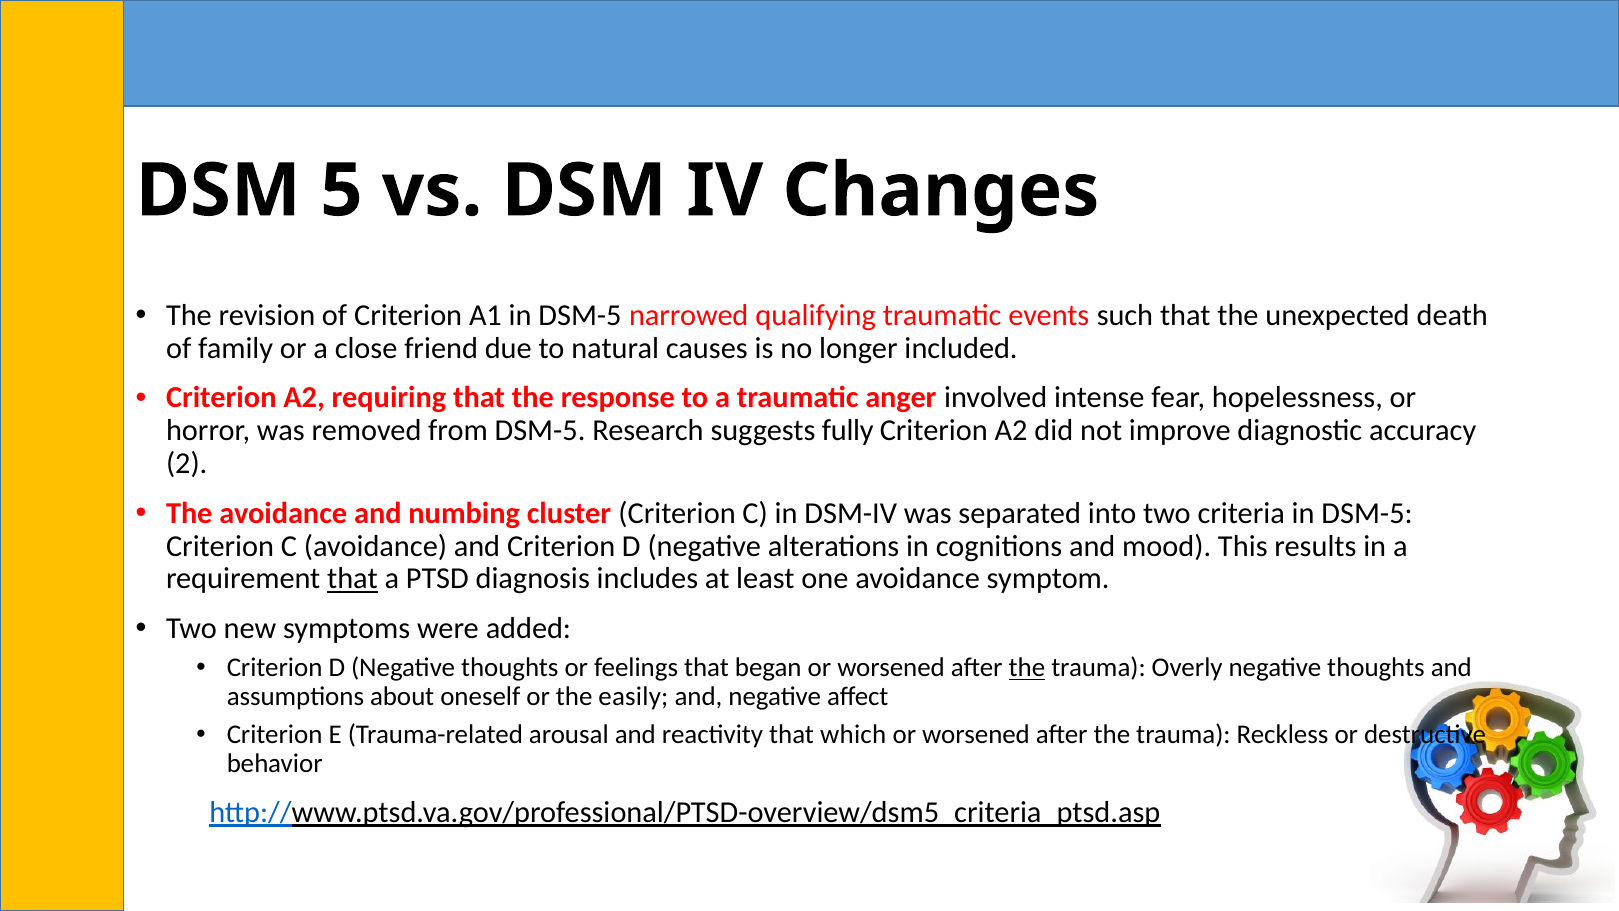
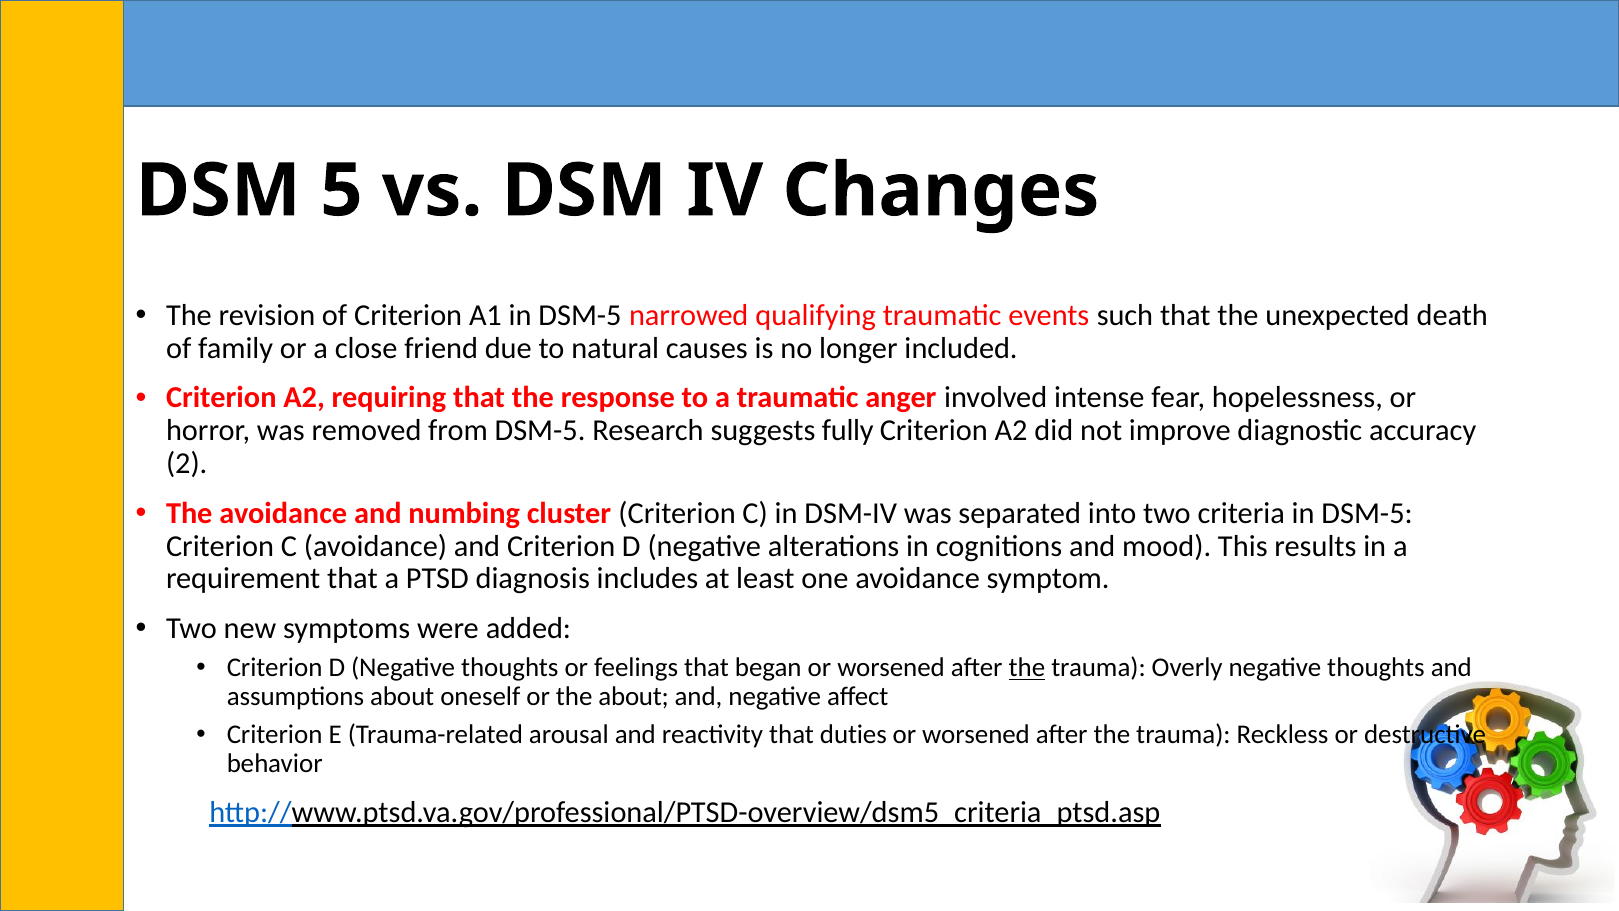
that underline: present -> none (353, 579)
the easily: easily -> about (634, 697)
which: which -> duties (853, 734)
